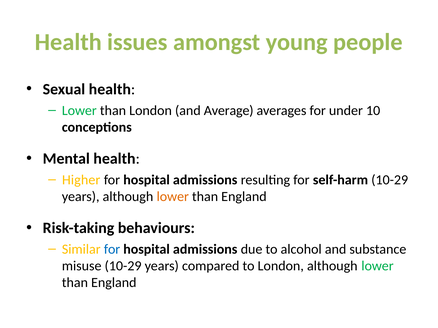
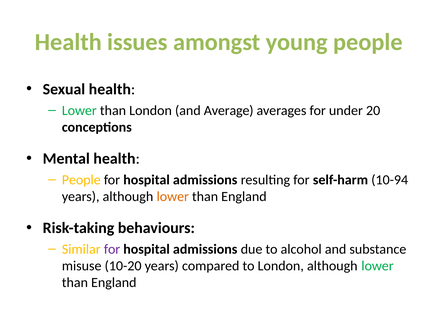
10: 10 -> 20 (373, 111)
Higher: Higher -> People (81, 180)
self-harm 10-29: 10-29 -> 10-94 (390, 180)
for colour: blue -> purple (112, 250)
misuse 10-29: 10-29 -> 10-20 (123, 266)
